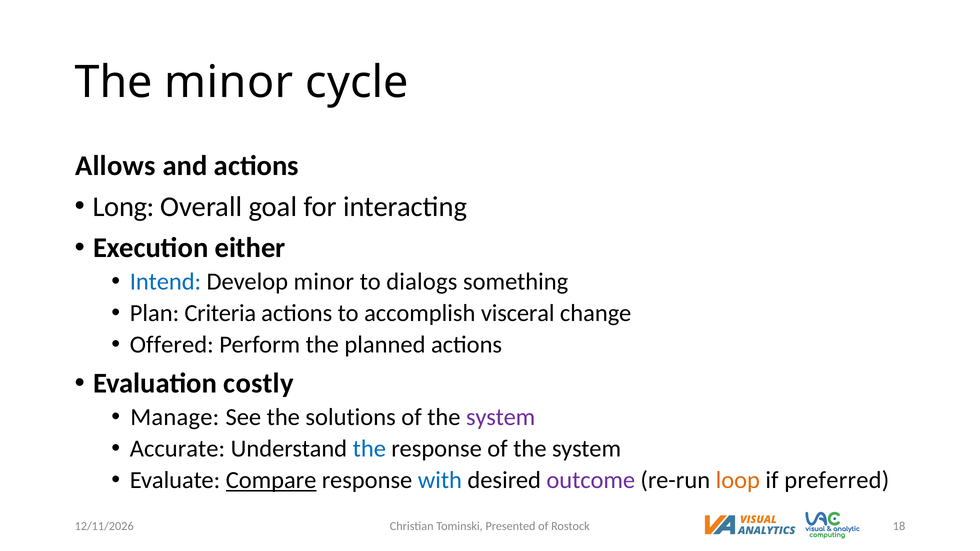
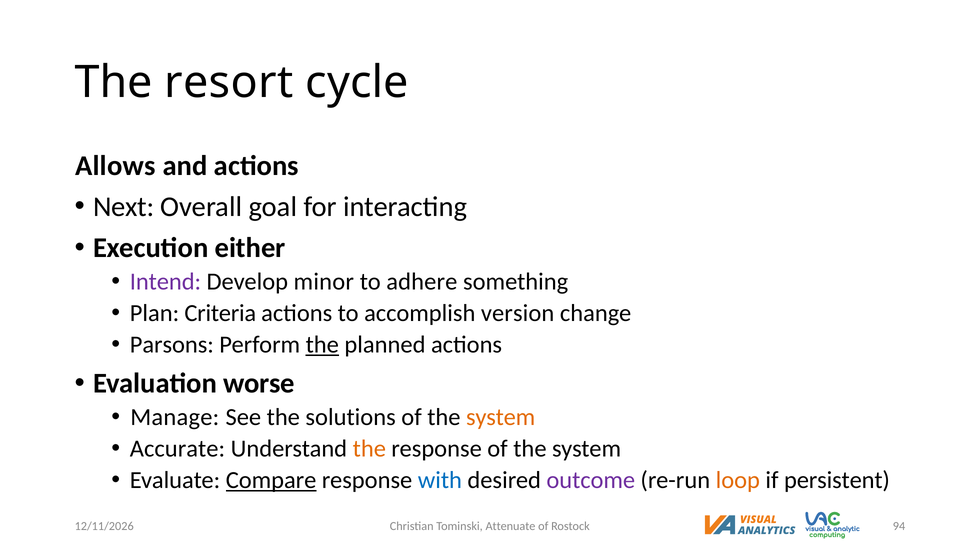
The minor: minor -> resort (229, 82)
Long: Long -> Next (124, 207)
Intend colour: blue -> purple (165, 282)
dialogs: dialogs -> adhere (422, 282)
visceral: visceral -> version (518, 313)
Offered: Offered -> Parsons (172, 345)
the underline: none -> present (322, 345)
costly: costly -> worse (259, 384)
system colour: purple -> orange (501, 417)
the colour: blue -> orange (369, 449)
preferred: preferred -> persistent (837, 480)
Presented: Presented -> Attenuate (511, 526)
18: 18 -> 94 (899, 526)
